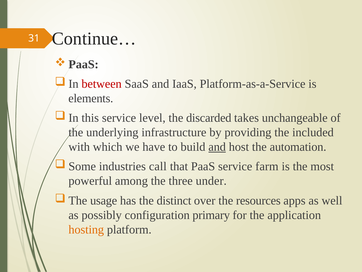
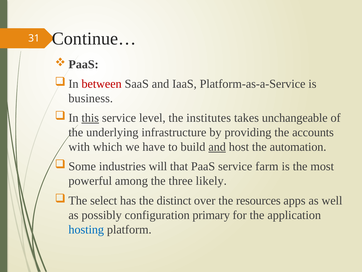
elements: elements -> business (91, 98)
this underline: none -> present (90, 118)
discarded: discarded -> institutes (209, 118)
included: included -> accounts (313, 132)
call: call -> will (158, 166)
under: under -> likely (211, 181)
usage: usage -> select (104, 200)
hosting colour: orange -> blue (86, 229)
